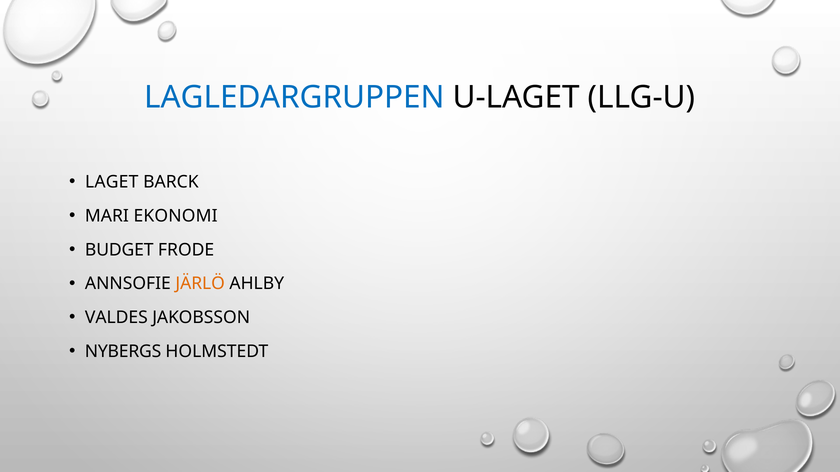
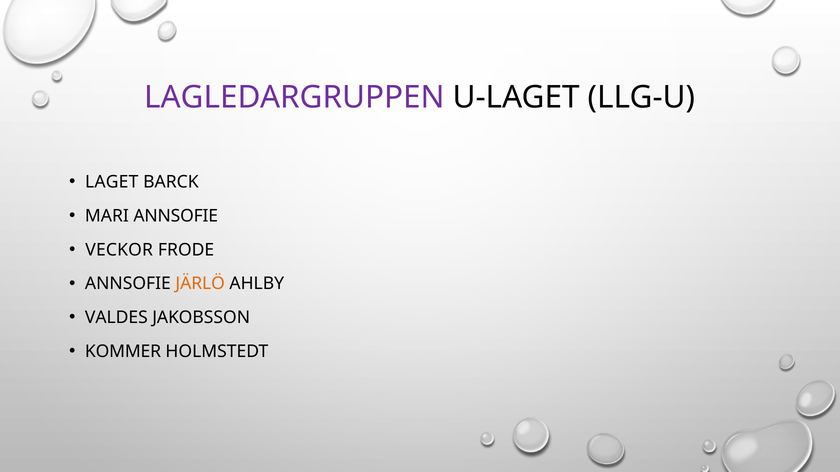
LAGLEDARGRUPPEN colour: blue -> purple (294, 97)
MARI EKONOMI: EKONOMI -> ANNSOFIE (176, 216)
BUDGET: BUDGET -> VECKOR (119, 250)
NYBERGS: NYBERGS -> KOMMER (123, 352)
